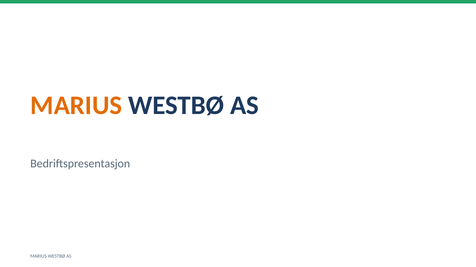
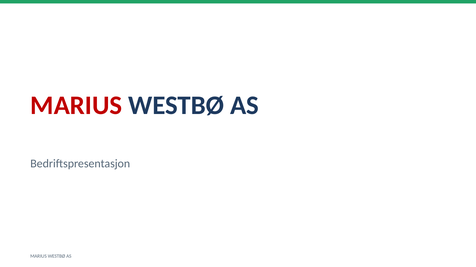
MARIUS colour: orange -> red (76, 106)
